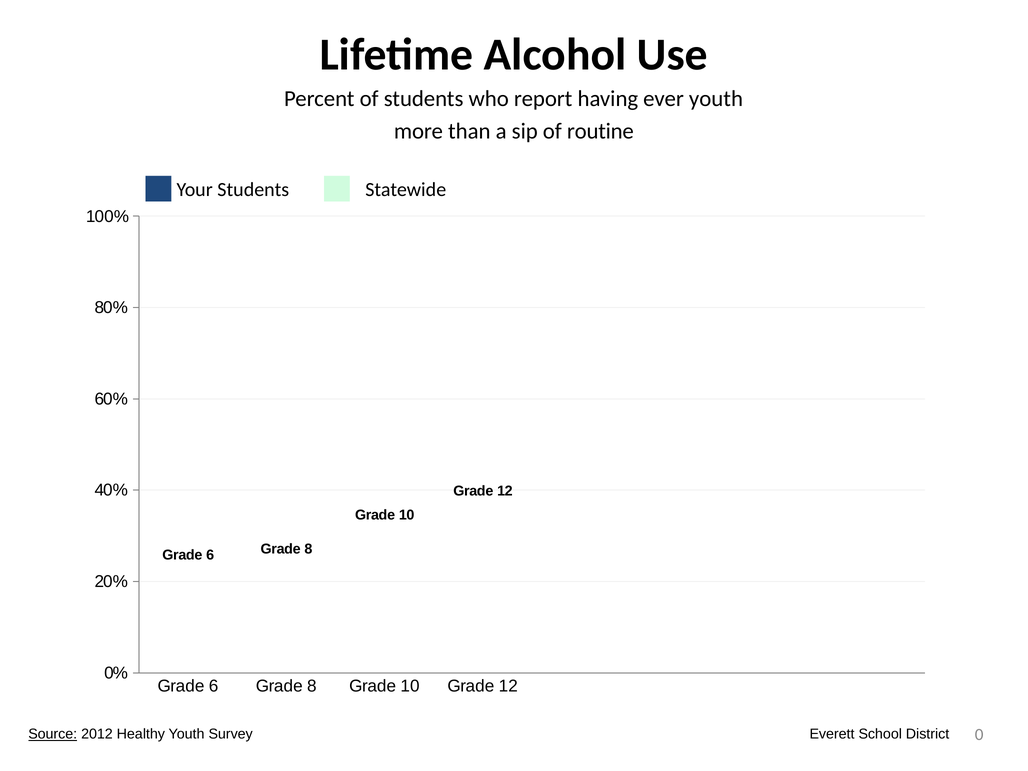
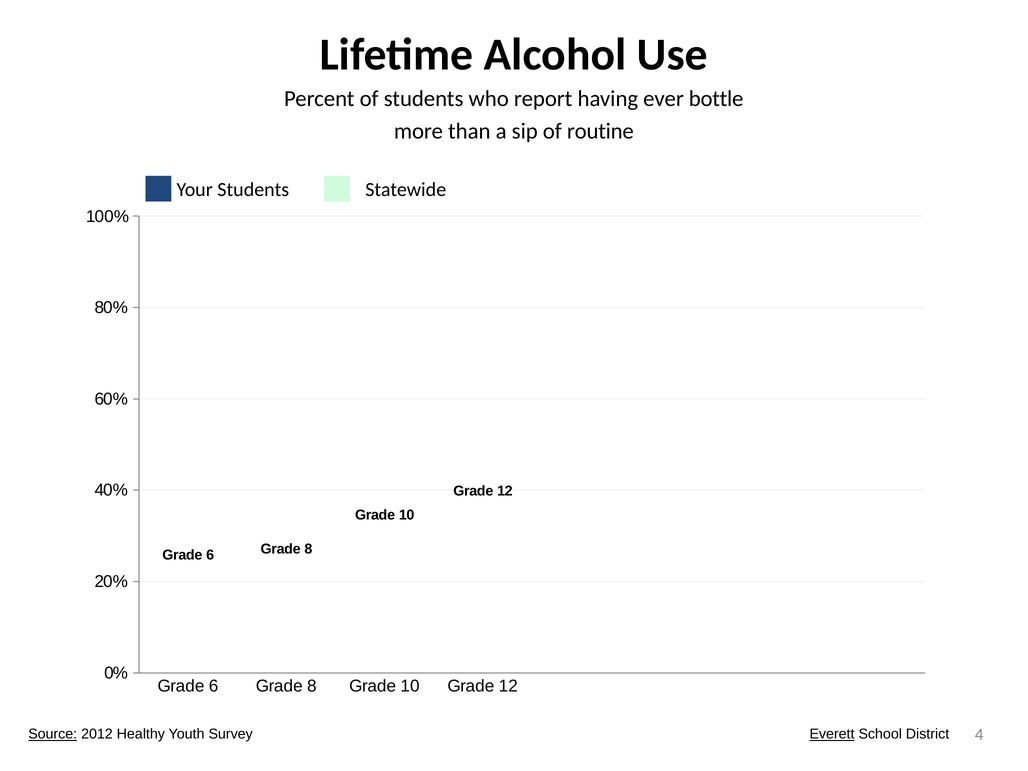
ever youth: youth -> bottle (716, 99)
Everett underline: none -> present (832, 734)
0: 0 -> 4 (979, 734)
